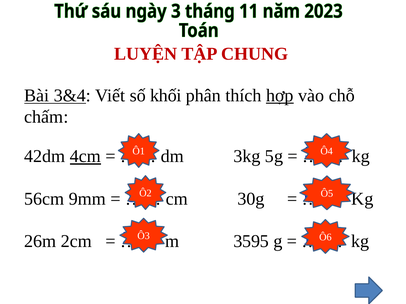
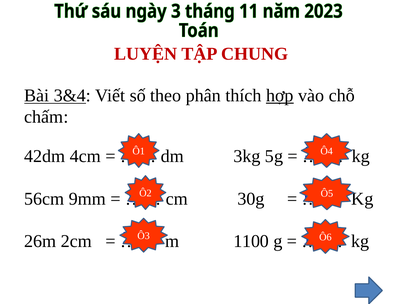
khối: khối -> theo (166, 96)
4cm underline: present -> none (85, 156)
3595: 3595 -> 1100 (251, 242)
